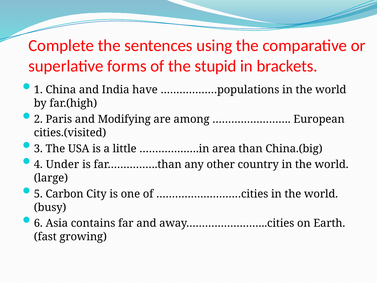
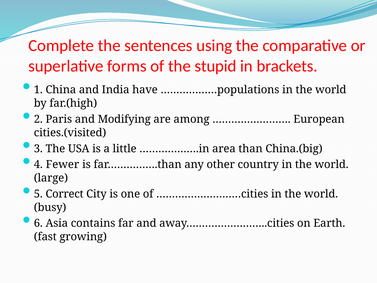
Under: Under -> Fewer (62, 164)
Carbon: Carbon -> Correct (65, 194)
